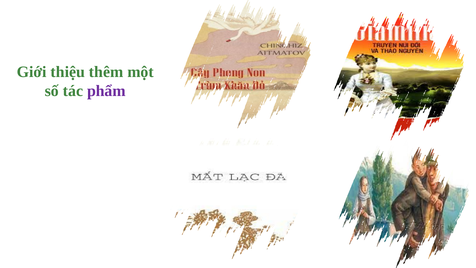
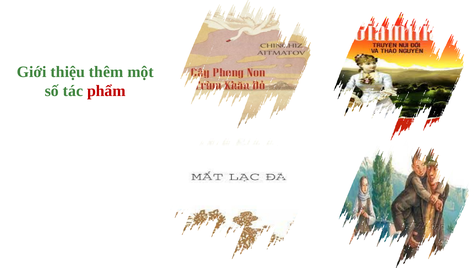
phẩm colour: purple -> red (106, 91)
